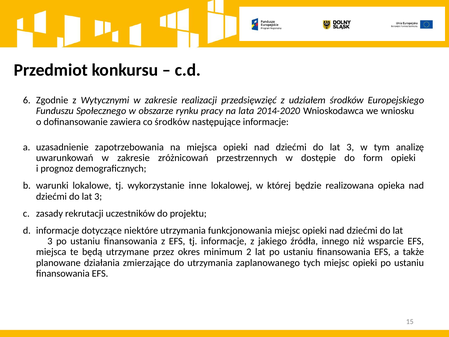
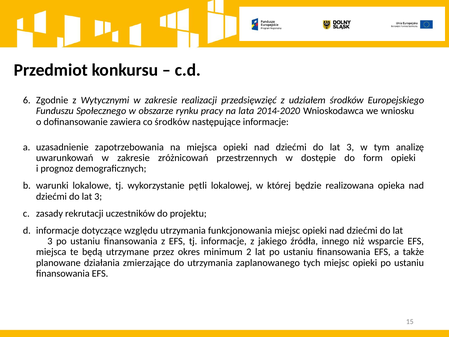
inne: inne -> pętli (198, 186)
niektóre: niektóre -> względu (141, 230)
